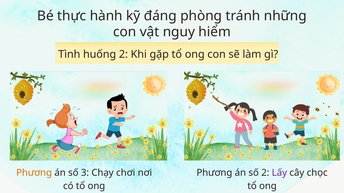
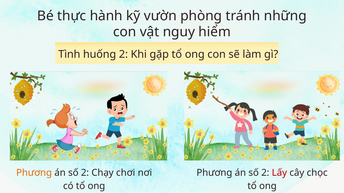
đáng: đáng -> vườn (160, 16)
3: 3 -> 2 (85, 173)
Lấy colour: purple -> red (279, 173)
